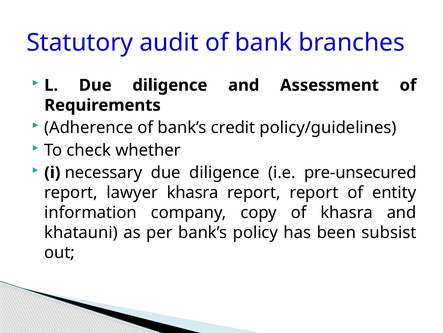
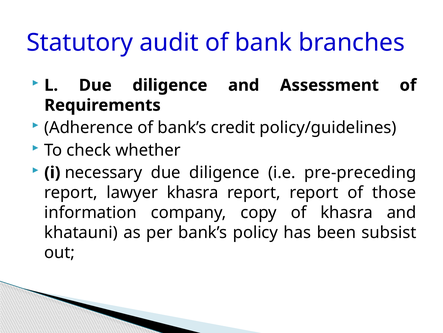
pre-unsecured: pre-unsecured -> pre-preceding (360, 172)
entity: entity -> those (394, 192)
